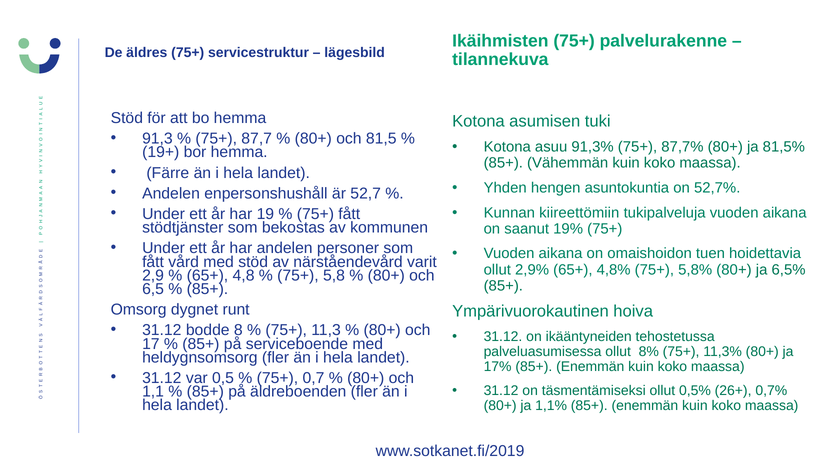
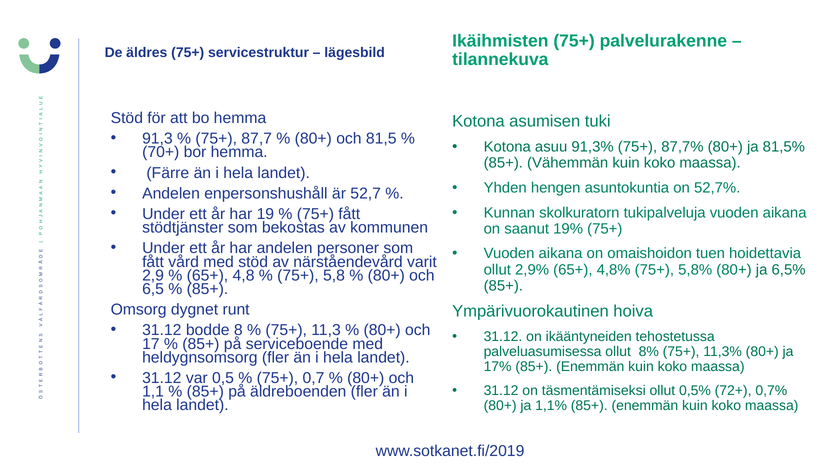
19+: 19+ -> 70+ (161, 152)
kiireettömiin: kiireettömiin -> skolkuratorn (579, 213)
26+: 26+ -> 72+ (733, 391)
